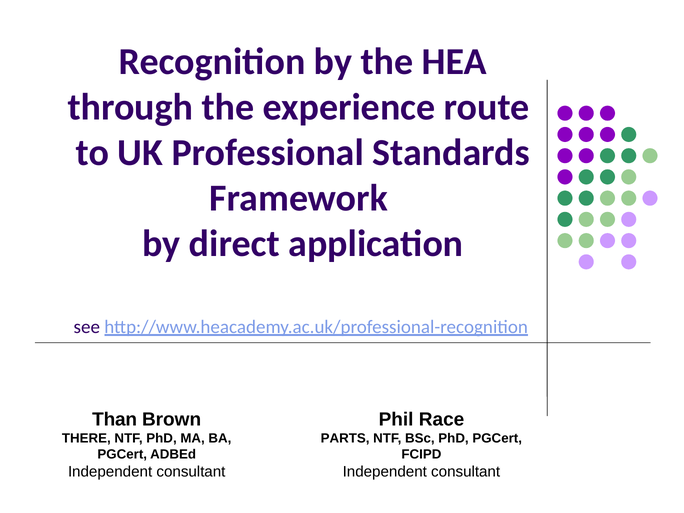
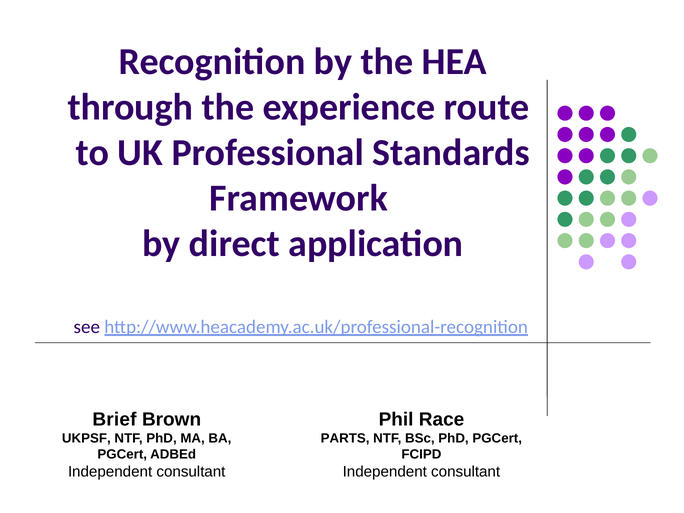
Than: Than -> Brief (114, 419)
THERE: THERE -> UKPSF (86, 438)
